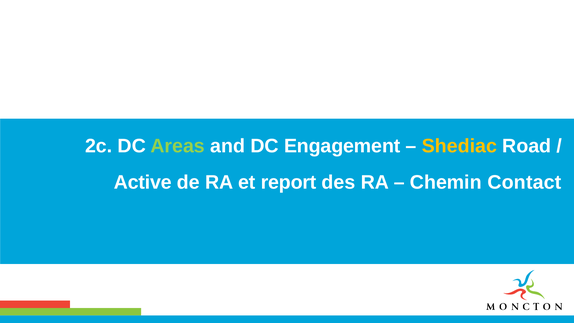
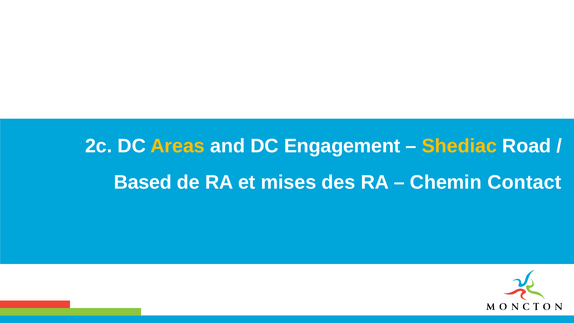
Areas colour: light green -> yellow (178, 146)
Active: Active -> Based (143, 182)
report: report -> mises (289, 182)
